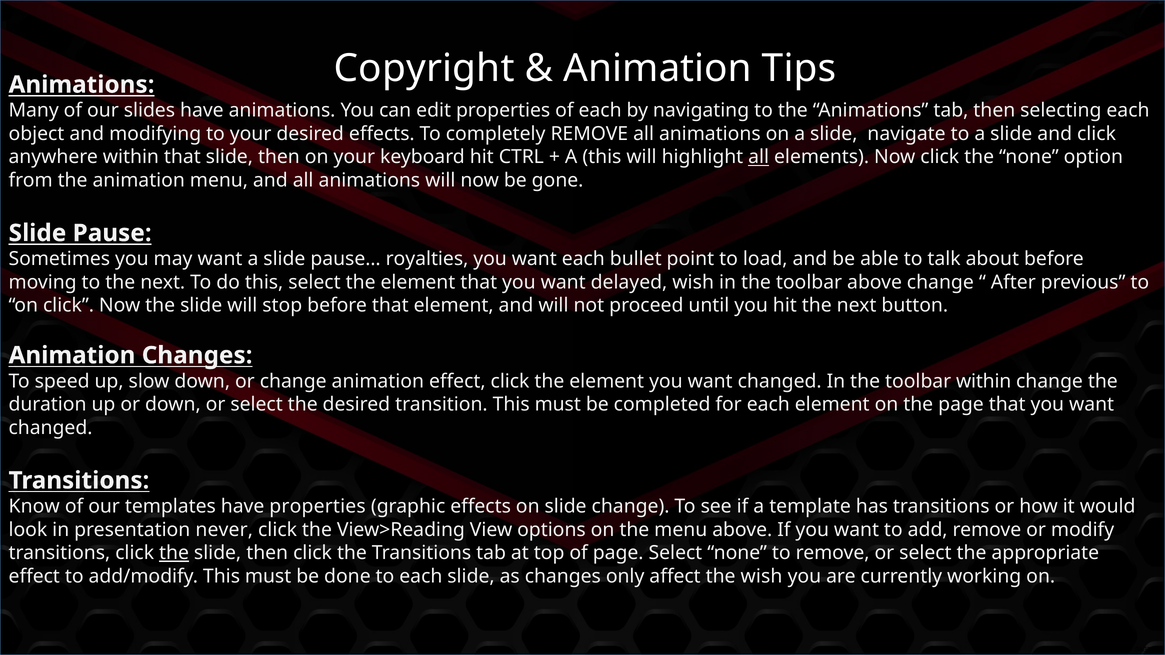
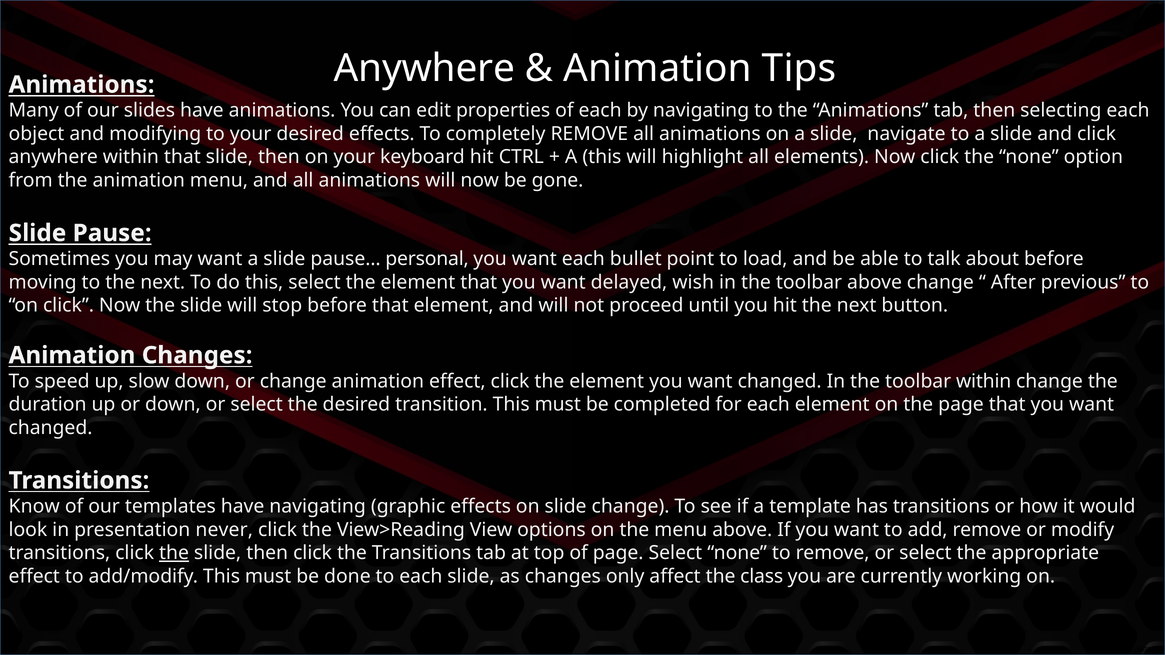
Copyright: Copyright -> Anywhere (424, 69)
all underline: present -> none (759, 157)
royalties: royalties -> personal (427, 259)
have properties: properties -> navigating (318, 507)
the wish: wish -> class (762, 576)
